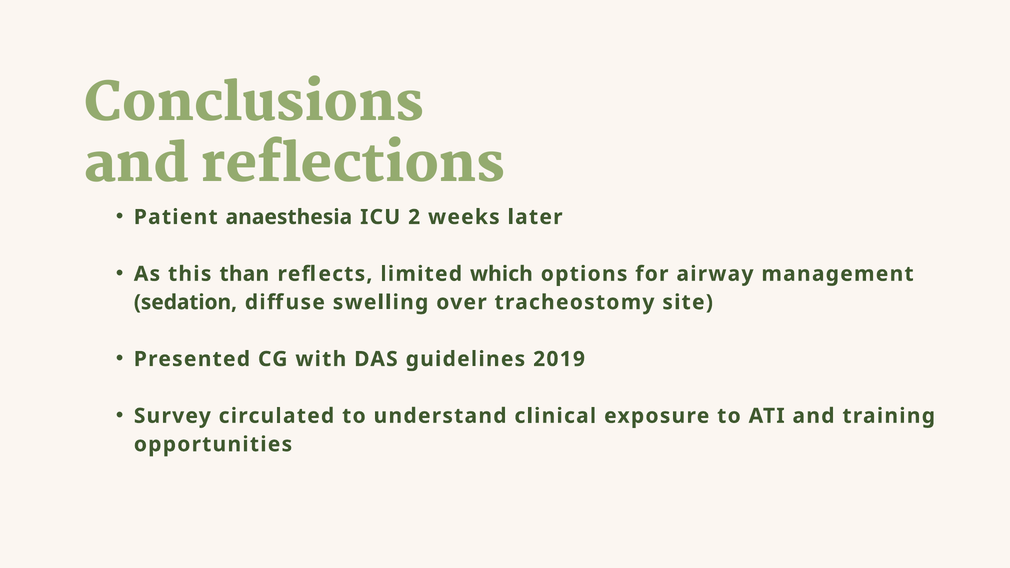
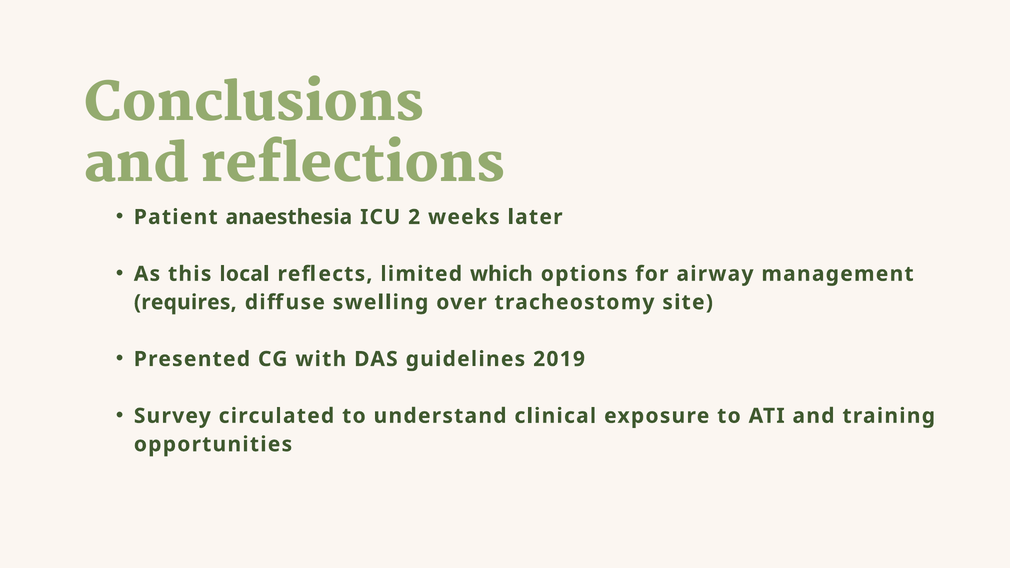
than: than -> local (244, 274)
sedation: sedation -> requires (185, 302)
